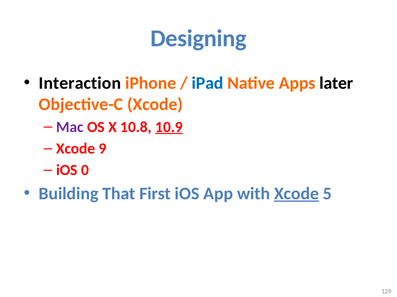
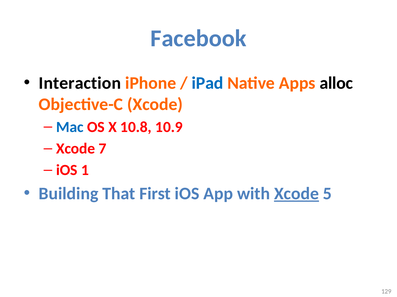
Designing: Designing -> Facebook (198, 38)
later: later -> alloc (336, 83)
Mac colour: purple -> blue (70, 127)
10.9 underline: present -> none (169, 127)
9: 9 -> 7 (103, 149)
0: 0 -> 1 (85, 171)
